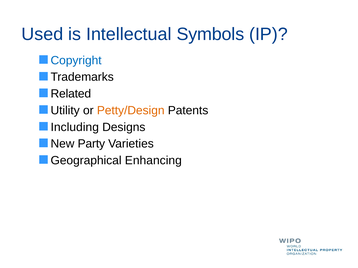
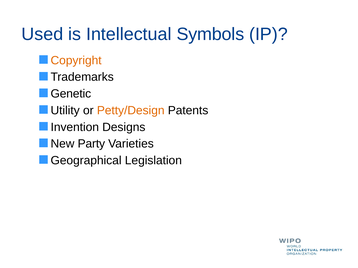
Copyright colour: blue -> orange (76, 61)
Related: Related -> Genetic (71, 94)
Including: Including -> Invention (75, 127)
Enhancing: Enhancing -> Legislation (153, 161)
